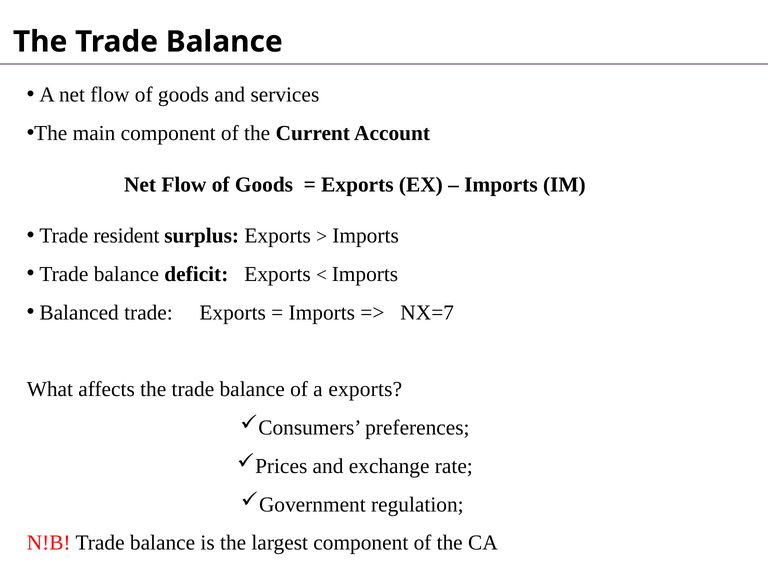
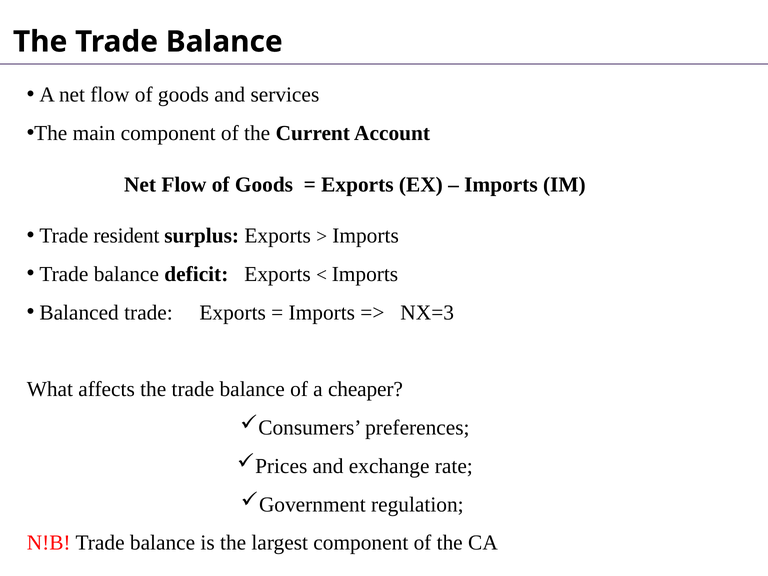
NX=7: NX=7 -> NX=3 (427, 312)
a exports: exports -> cheaper (365, 389)
